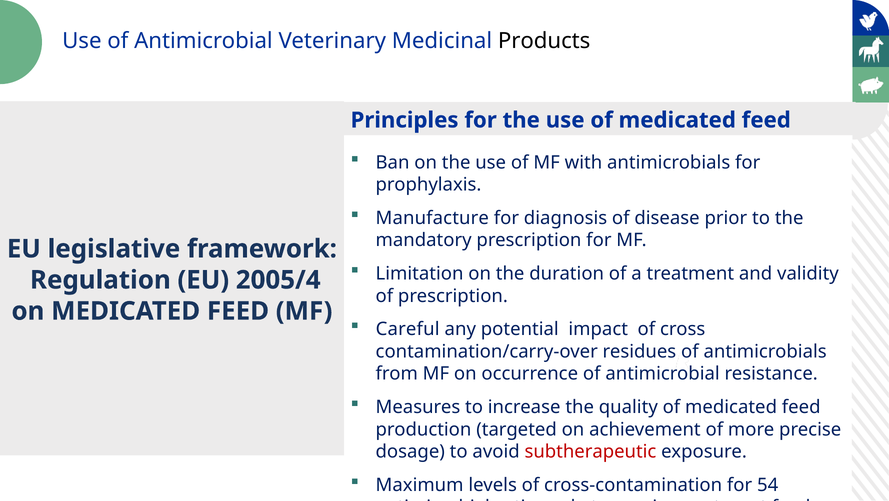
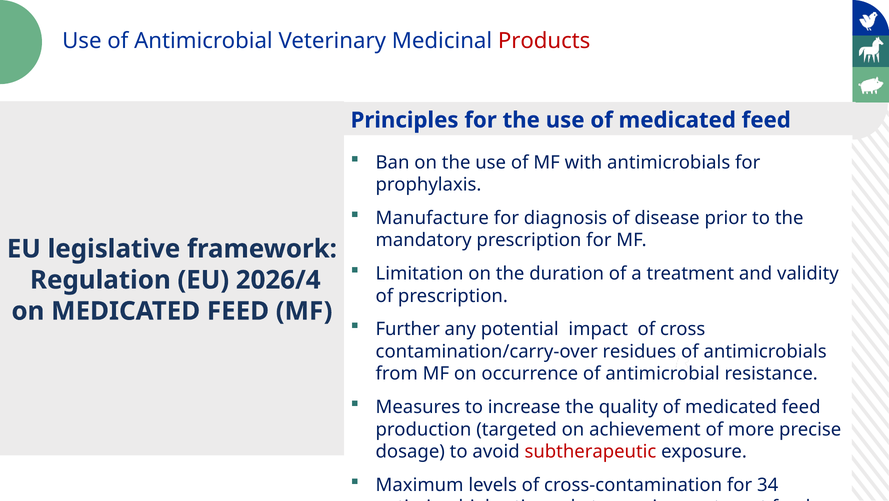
Products colour: black -> red (544, 41)
2005/4: 2005/4 -> 2026/4 (278, 280)
Careful: Careful -> Further (408, 329)
54: 54 -> 34 (768, 485)
